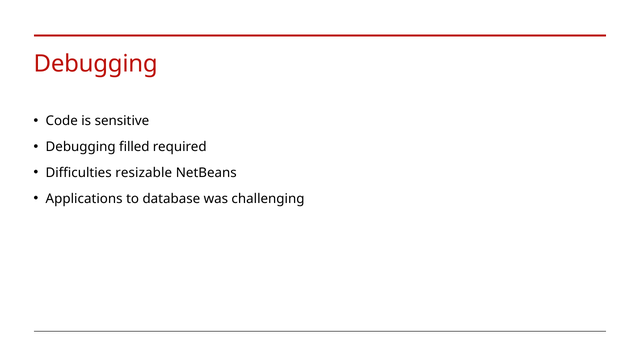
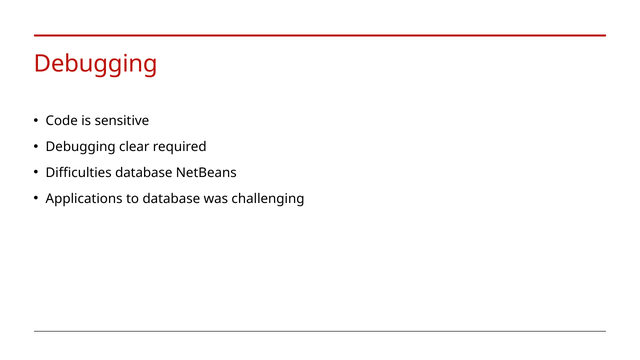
filled: filled -> clear (134, 147)
Difficulties resizable: resizable -> database (144, 173)
